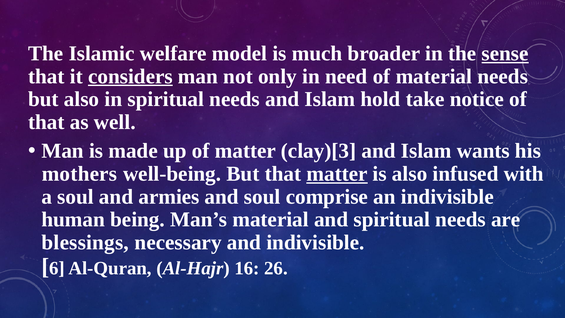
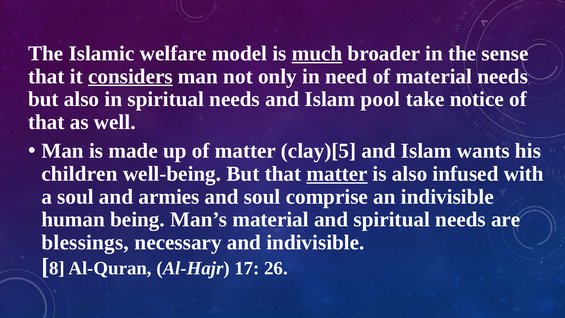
much underline: none -> present (317, 53)
sense underline: present -> none (505, 53)
hold: hold -> pool (380, 99)
clay)[3: clay)[3 -> clay)[5 (319, 151)
mothers: mothers -> children (79, 174)
6: 6 -> 8 (57, 268)
16: 16 -> 17 (247, 268)
